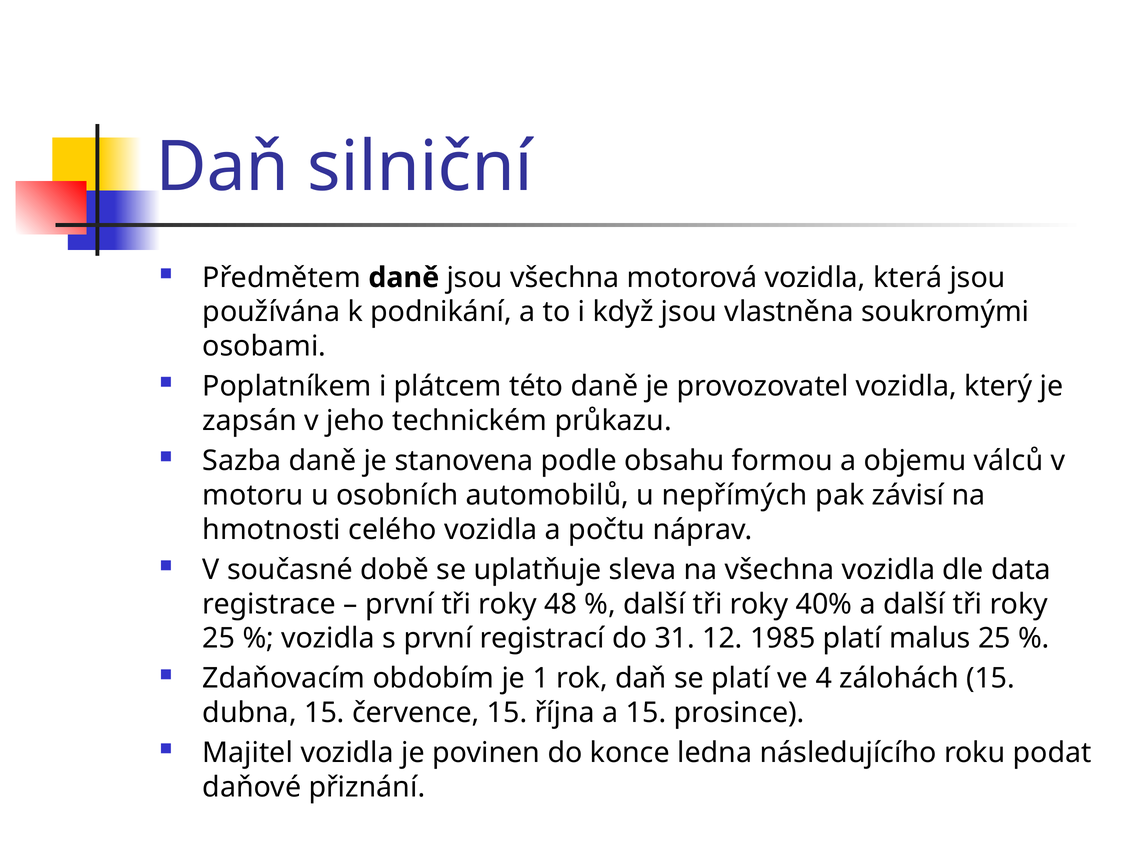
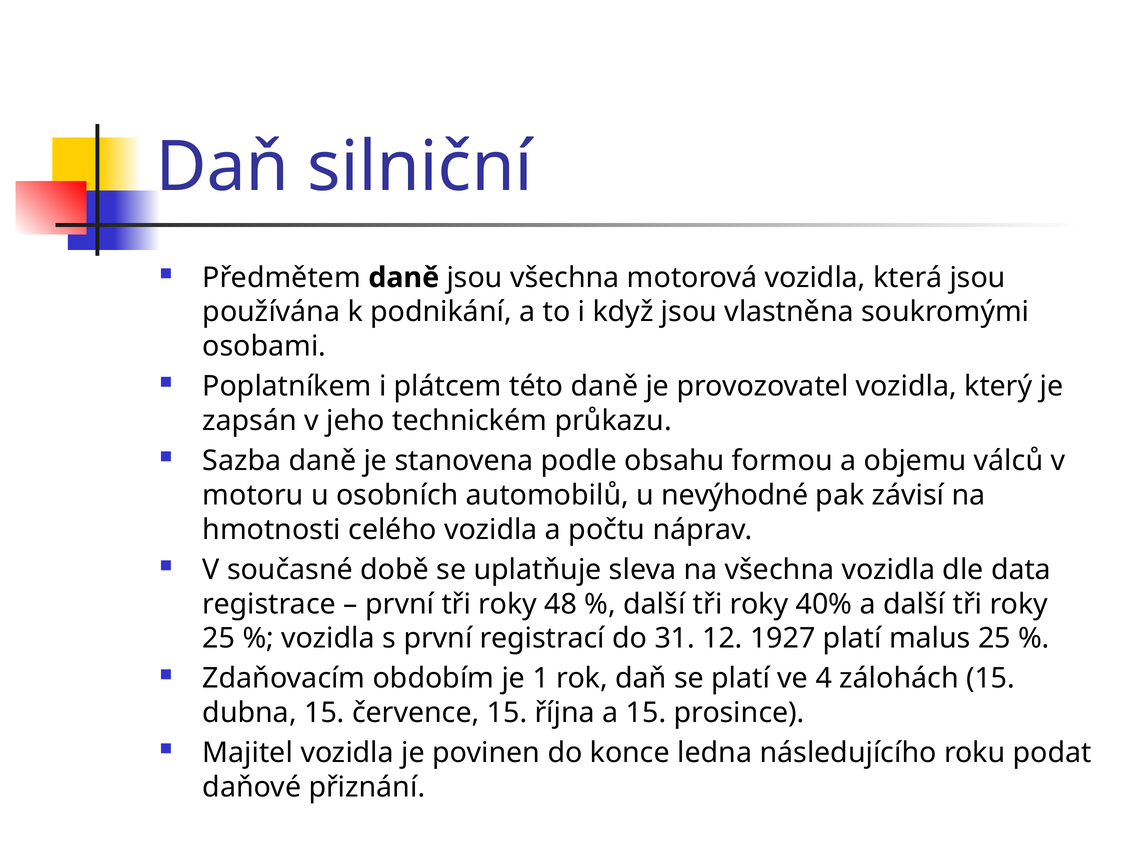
nepřímých: nepřímých -> nevýhodné (735, 495)
1985: 1985 -> 1927 (783, 638)
